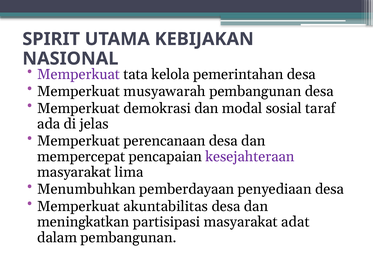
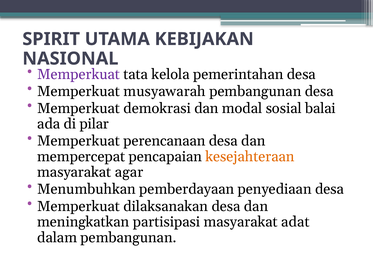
taraf: taraf -> balai (320, 109)
jelas: jelas -> pilar (94, 124)
kesejahteraan colour: purple -> orange (250, 157)
lima: lima -> agar (129, 173)
akuntabilitas: akuntabilitas -> dilaksanakan (166, 207)
